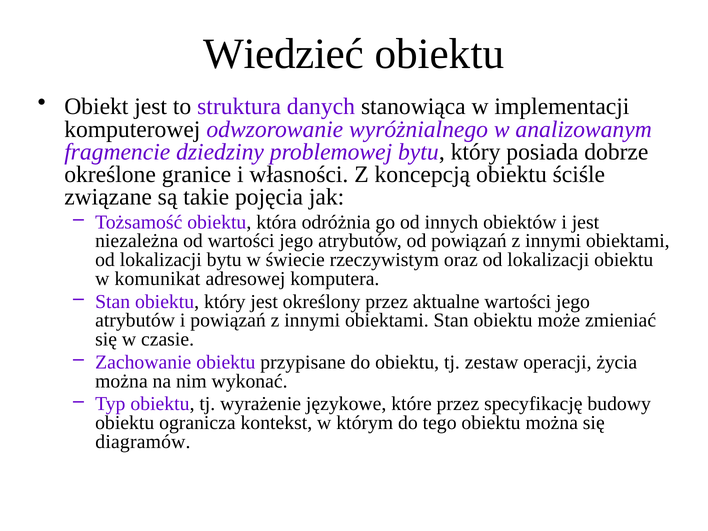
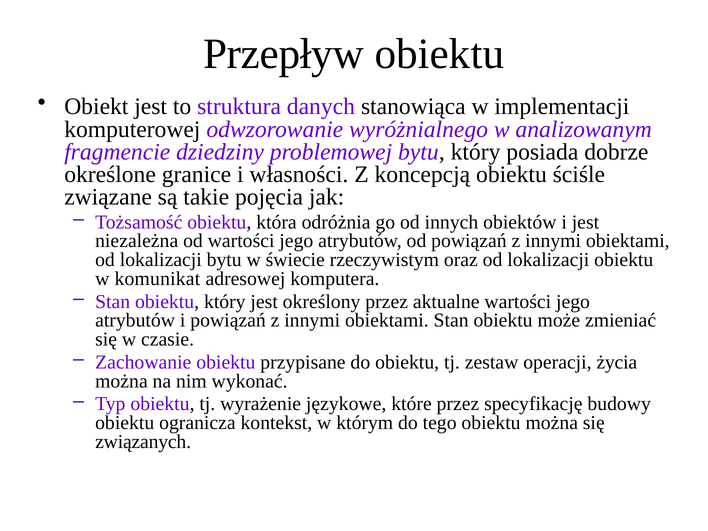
Wiedzieć: Wiedzieć -> Przepływ (284, 54)
diagramów: diagramów -> związanych (143, 442)
